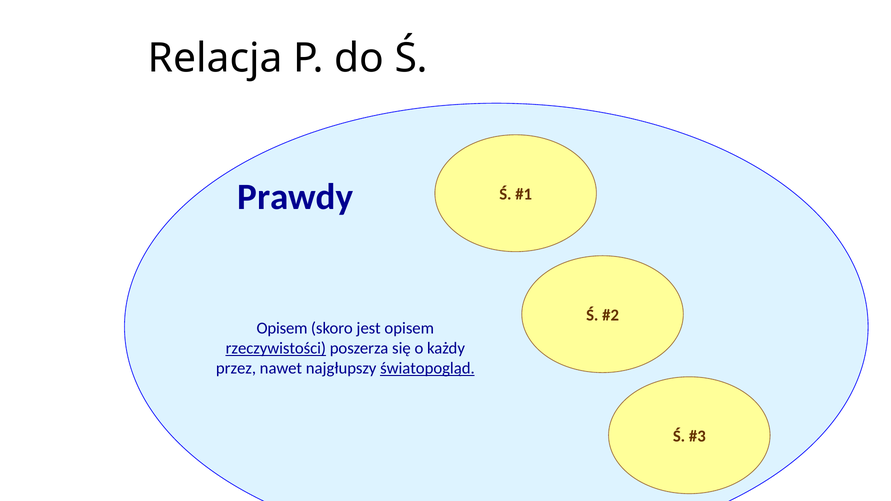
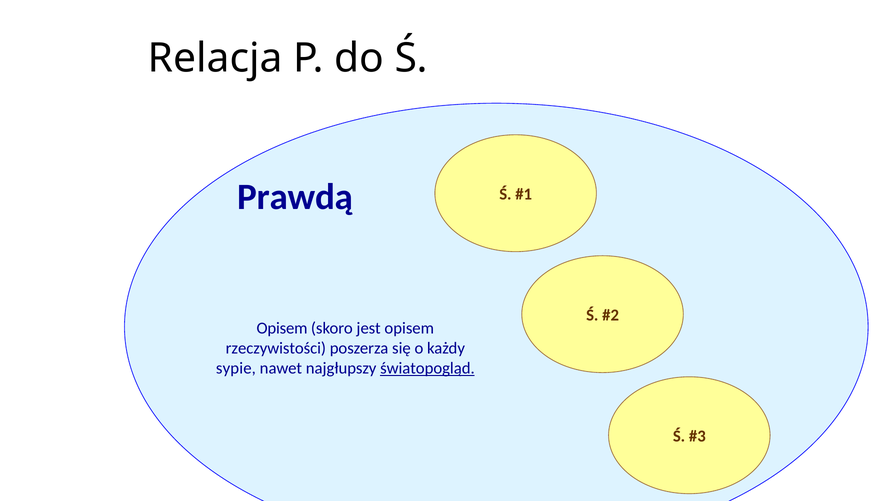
Prawdy: Prawdy -> Prawdą (295, 197)
rzeczywistości underline: present -> none (276, 348)
przez: przez -> sypie (236, 368)
